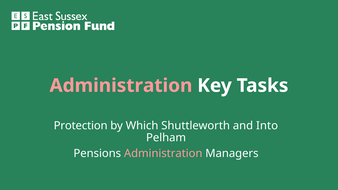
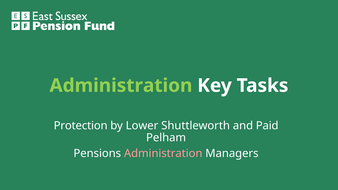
Administration colour: pink -> light green (121, 86)
Which: Which -> Lower (142, 126)
Into: Into -> Paid (267, 126)
